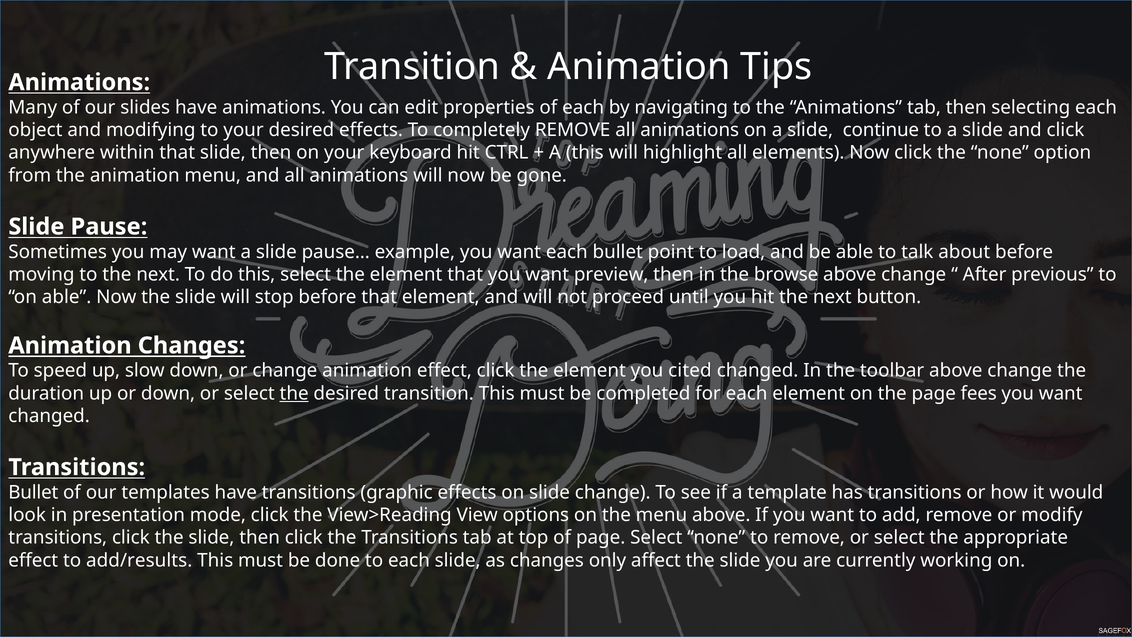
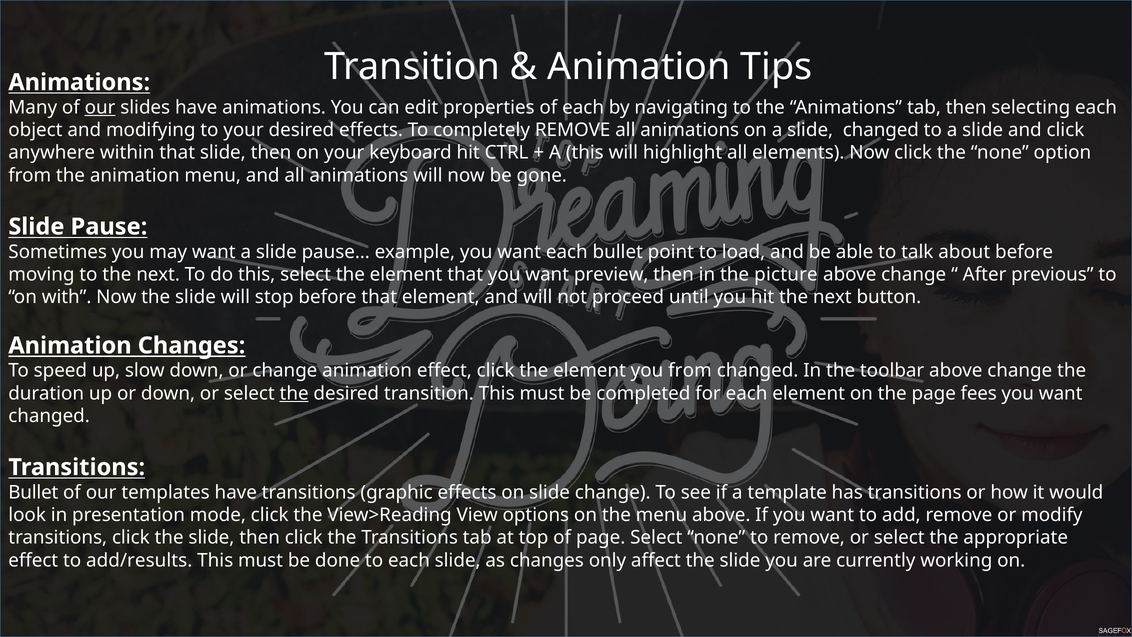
our underline: none -> present (100, 107)
slide continue: continue -> changed (881, 130)
browse: browse -> picture (786, 274)
on able: able -> with (67, 297)
you cited: cited -> from (690, 371)
